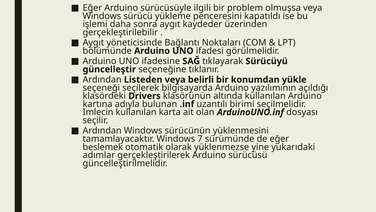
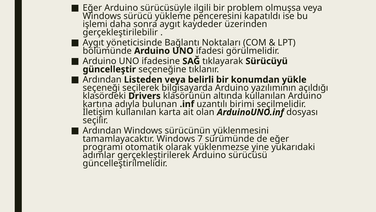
Imlecin: Imlecin -> İletişim (98, 112)
beslemek: beslemek -> programı (103, 147)
